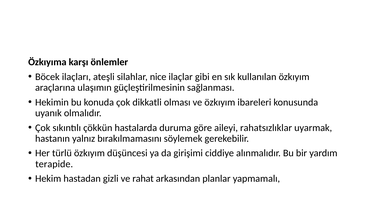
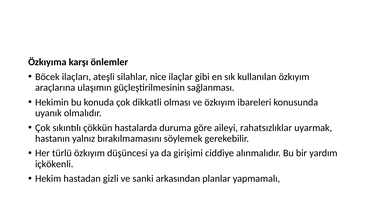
terapide: terapide -> içkökenli (54, 164)
rahat: rahat -> sanki (143, 179)
